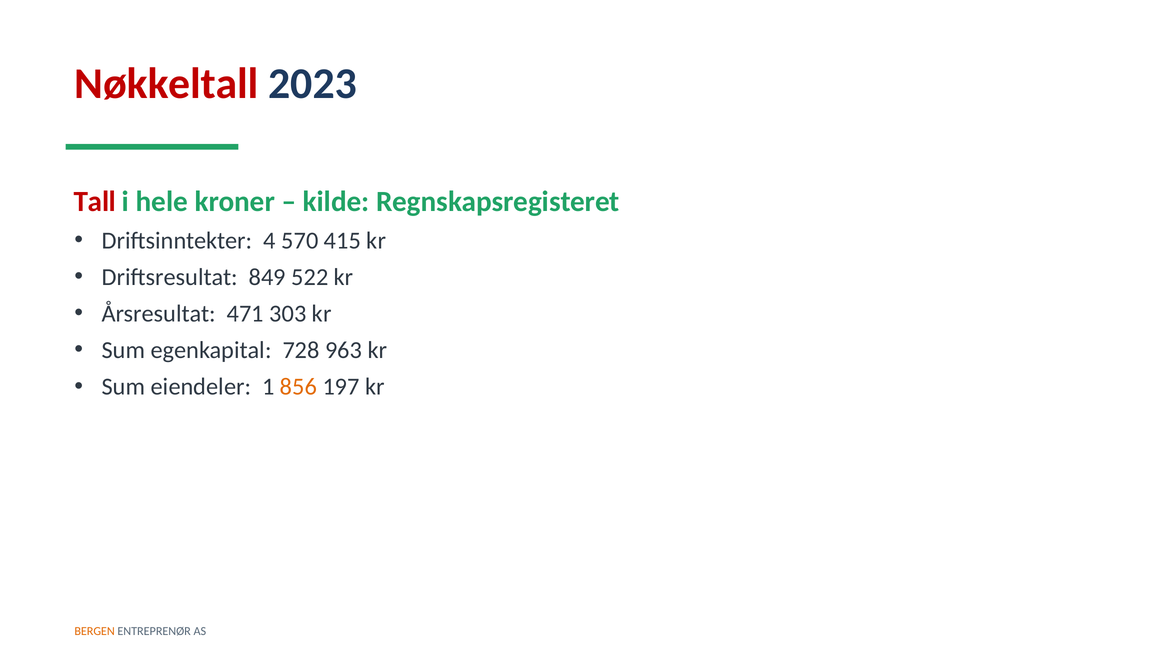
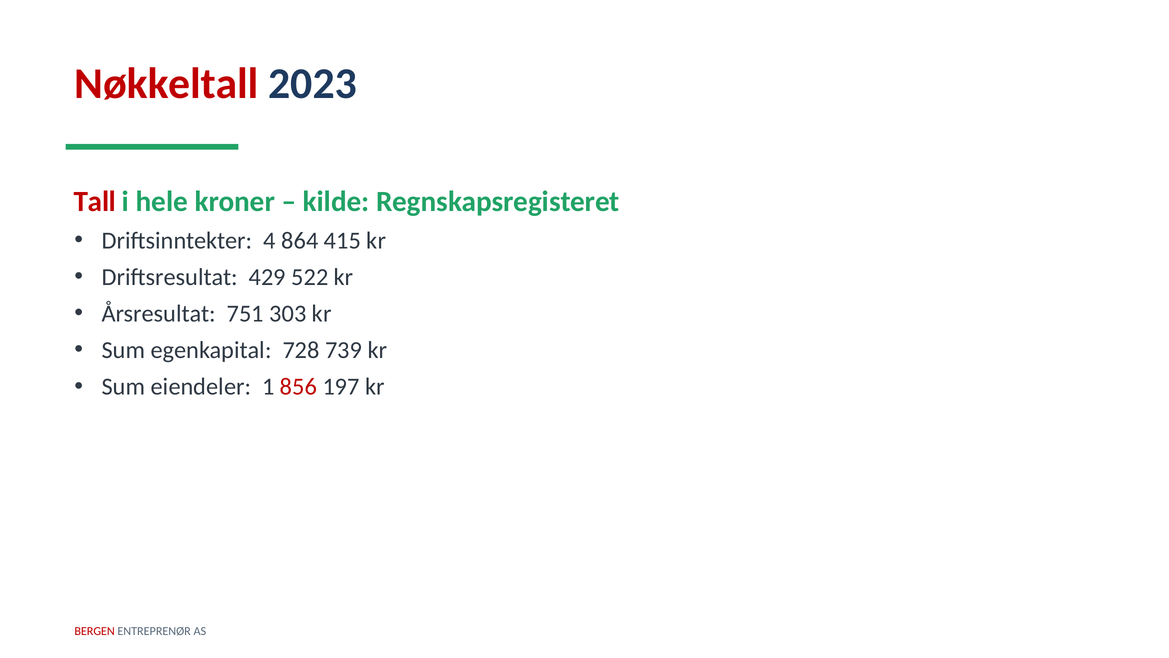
570: 570 -> 864 (300, 240)
849: 849 -> 429 (267, 277)
471: 471 -> 751 (245, 313)
963: 963 -> 739 (344, 350)
856 colour: orange -> red (298, 387)
BERGEN colour: orange -> red (95, 631)
